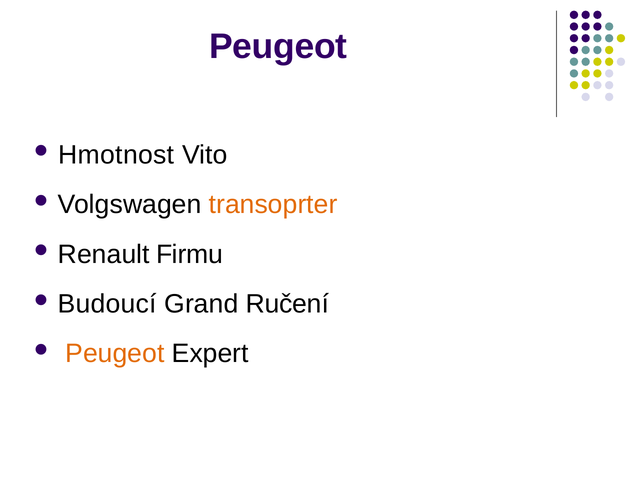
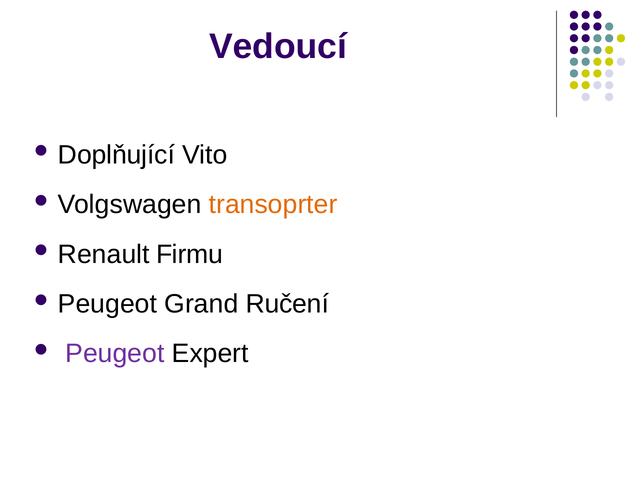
Peugeot: Peugeot -> Vedoucí (278, 47)
Hmotnost: Hmotnost -> Doplňující (116, 155)
Budoucí: Budoucí -> Peugeot (108, 304)
Peugeot colour: orange -> purple (115, 354)
